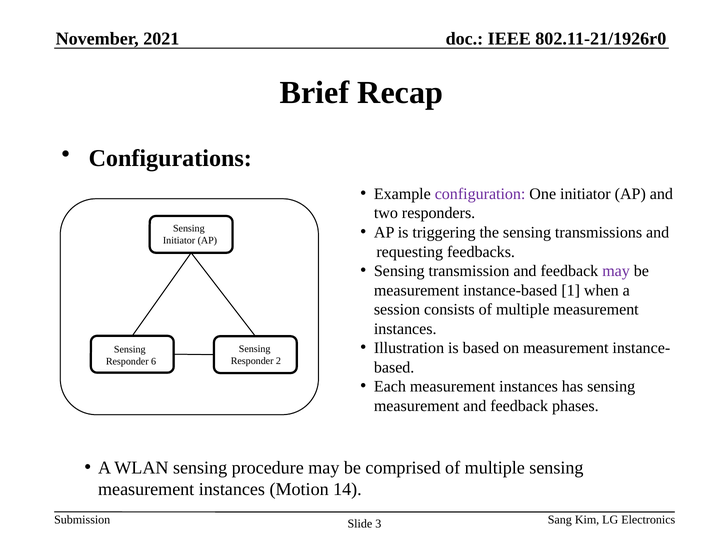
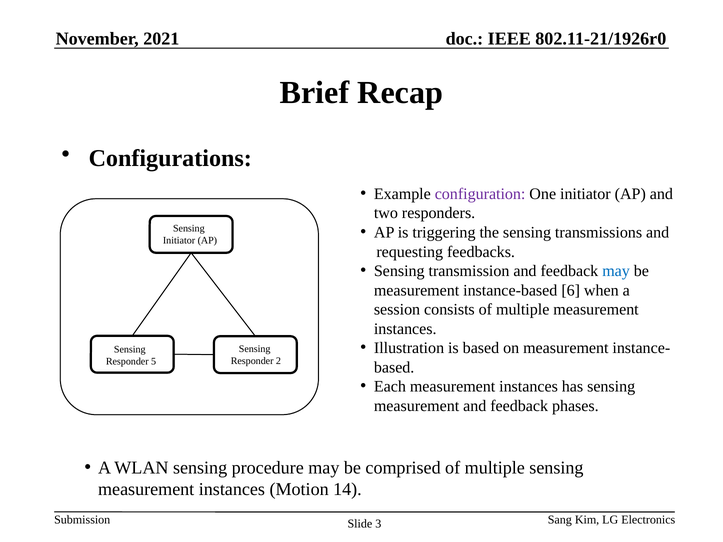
may colour: purple -> blue (616, 271)
1: 1 -> 6 (571, 290)
6: 6 -> 5 (154, 362)
